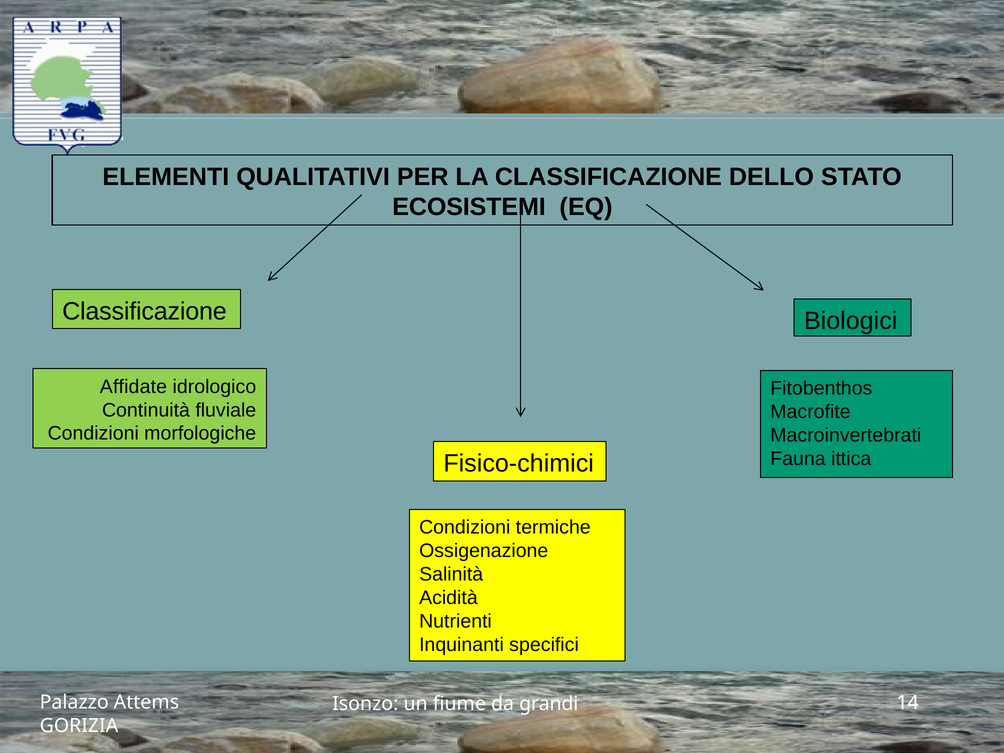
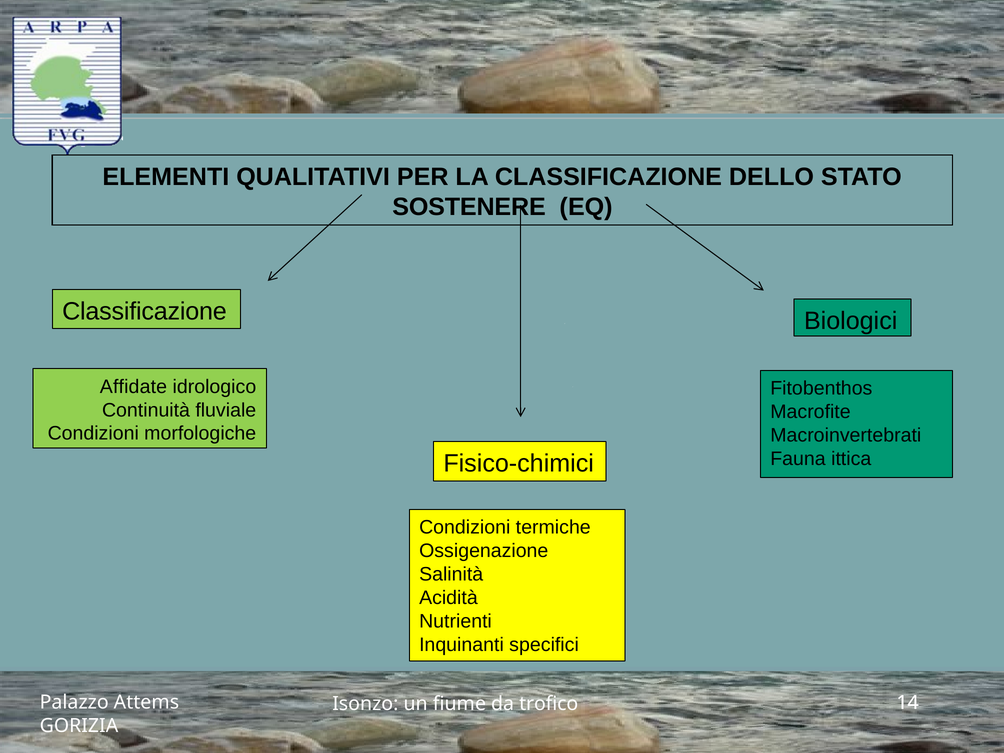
ECOSISTEMI: ECOSISTEMI -> SOSTENERE (469, 207)
grandi: grandi -> trofico (549, 704)
